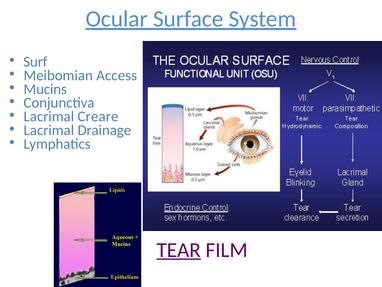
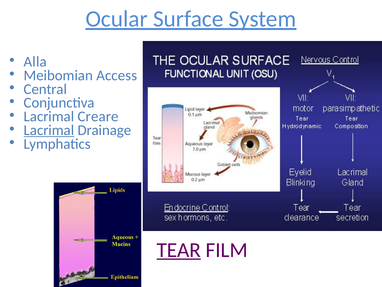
Surf: Surf -> Alla (35, 62)
Mucins: Mucins -> Central (45, 89)
Lacrimal underline: none -> present (49, 130)
